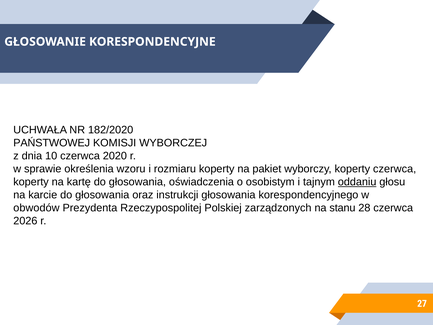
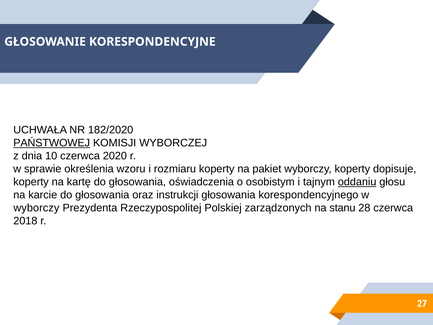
PAŃSTWOWEJ underline: none -> present (52, 143)
koperty czerwca: czerwca -> dopisuje (395, 169)
obwodów: obwodów -> wyborczy (36, 208)
2026: 2026 -> 2018 (25, 221)
